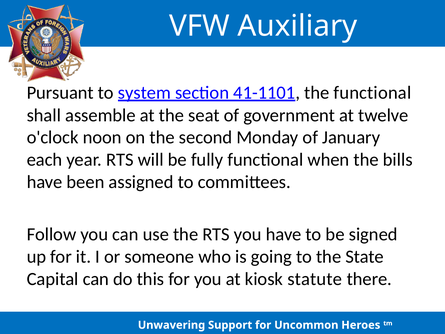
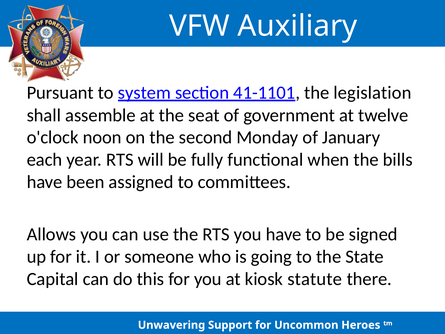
the functional: functional -> legislation (372, 93)
Follow: Follow -> Allows (51, 234)
